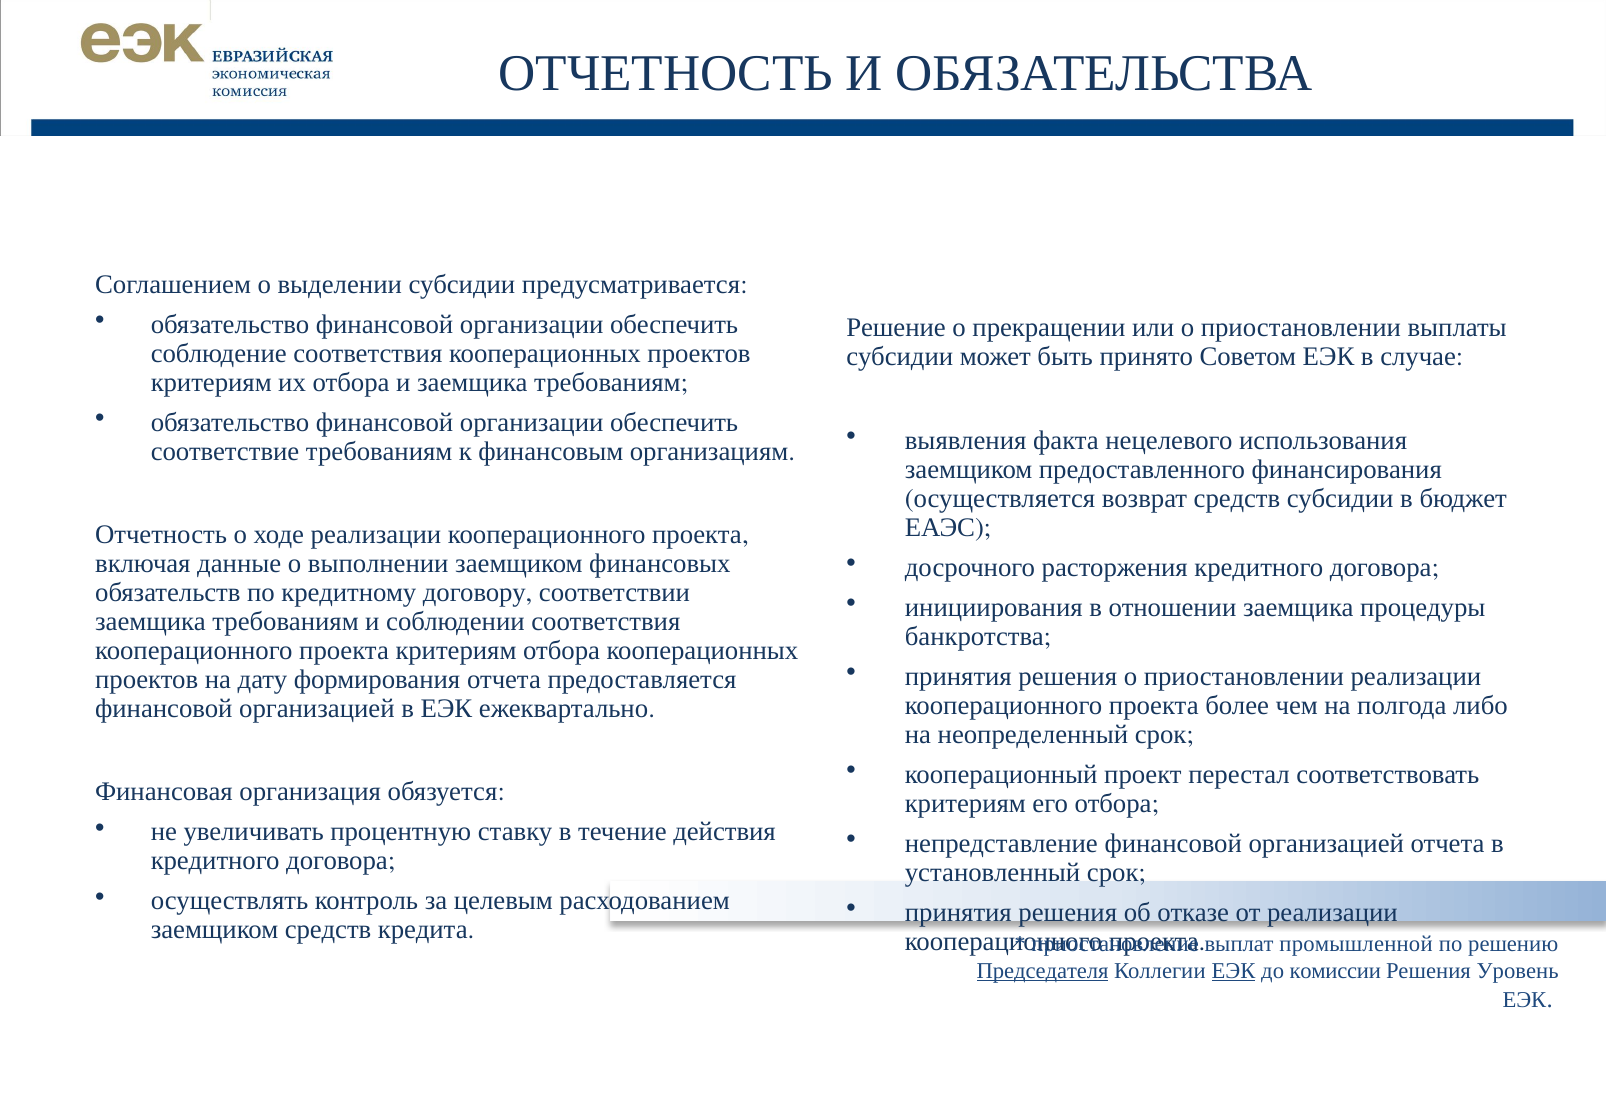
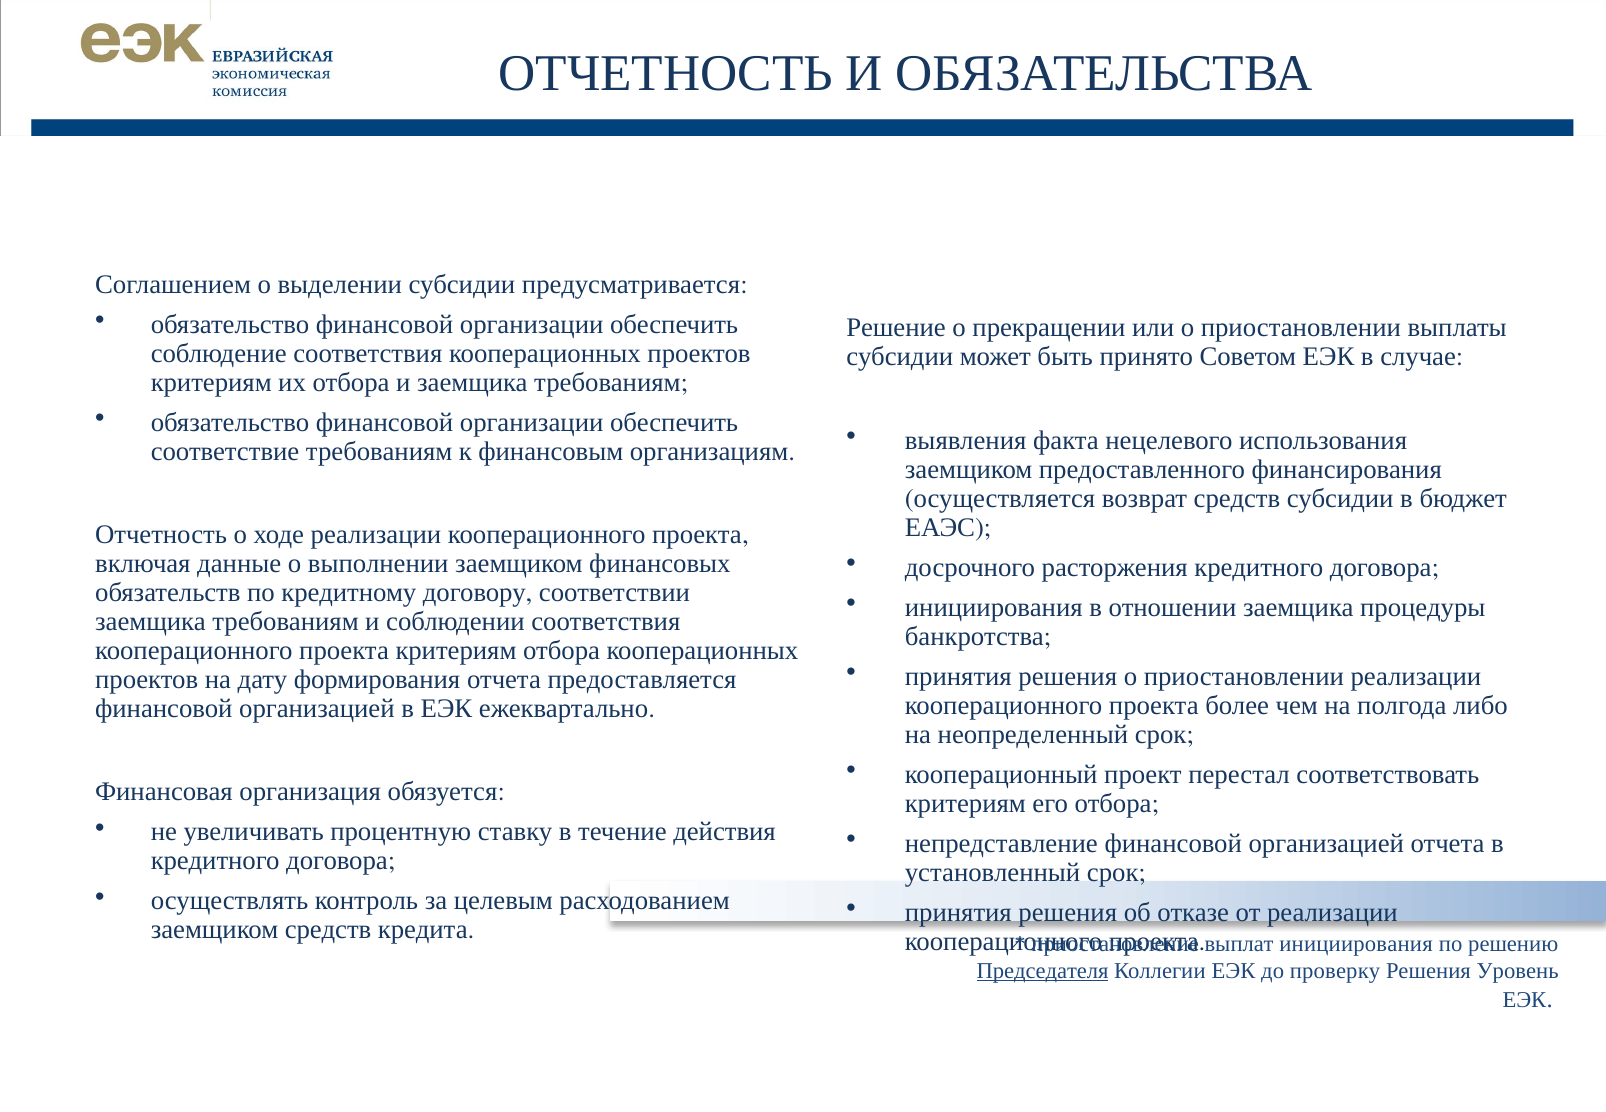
выплат промышленной: промышленной -> инициирования (1356, 944)
ЕЭК underline: present -> none (1233, 971)
комиссии: комиссии -> проверку (1335, 971)
